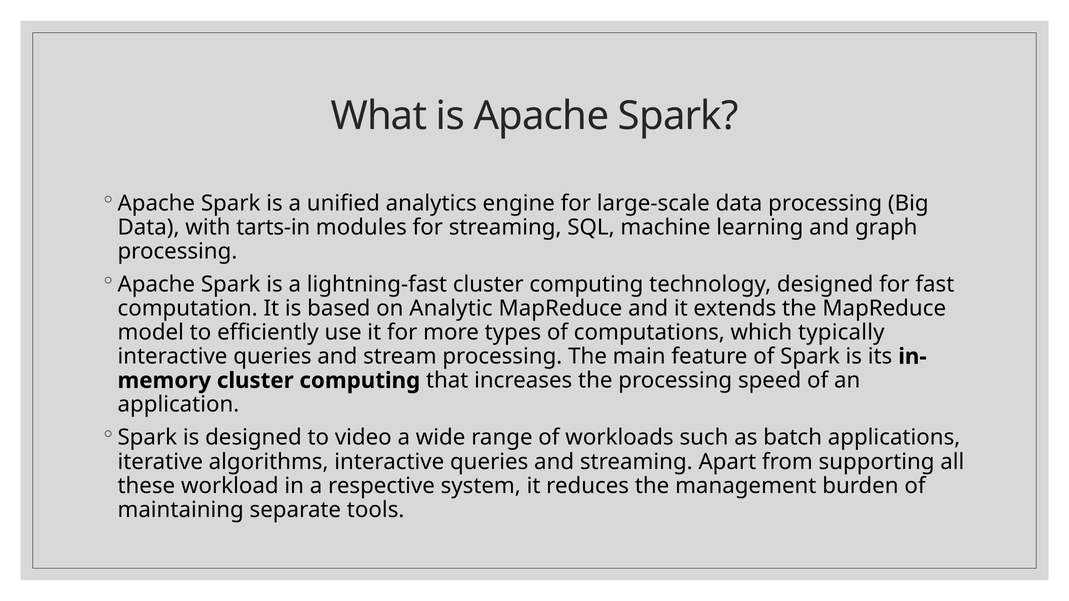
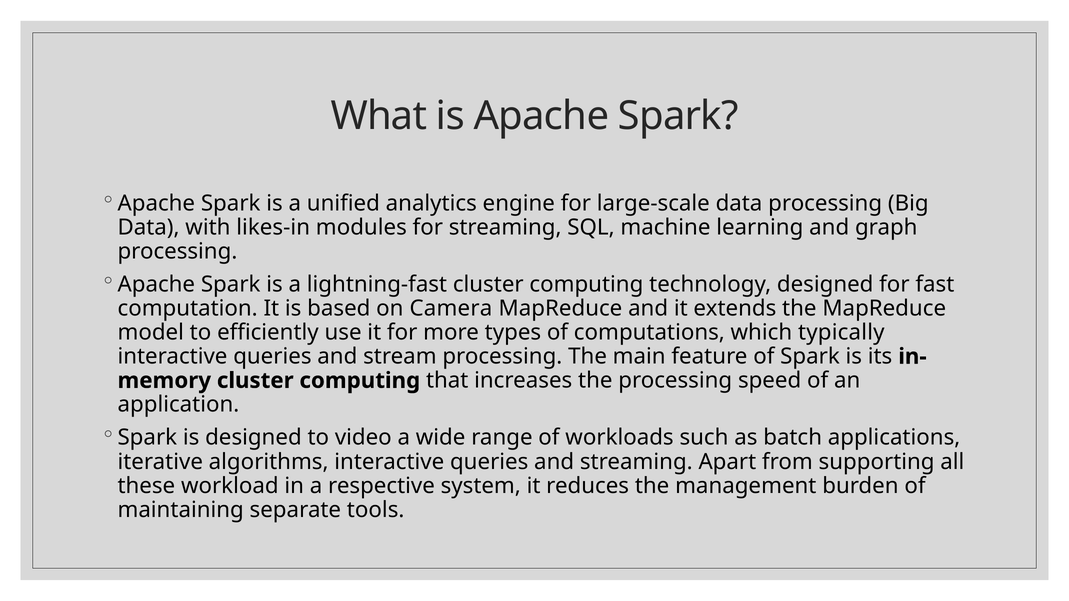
tarts-in: tarts-in -> likes-in (273, 227)
Analytic: Analytic -> Camera (451, 309)
